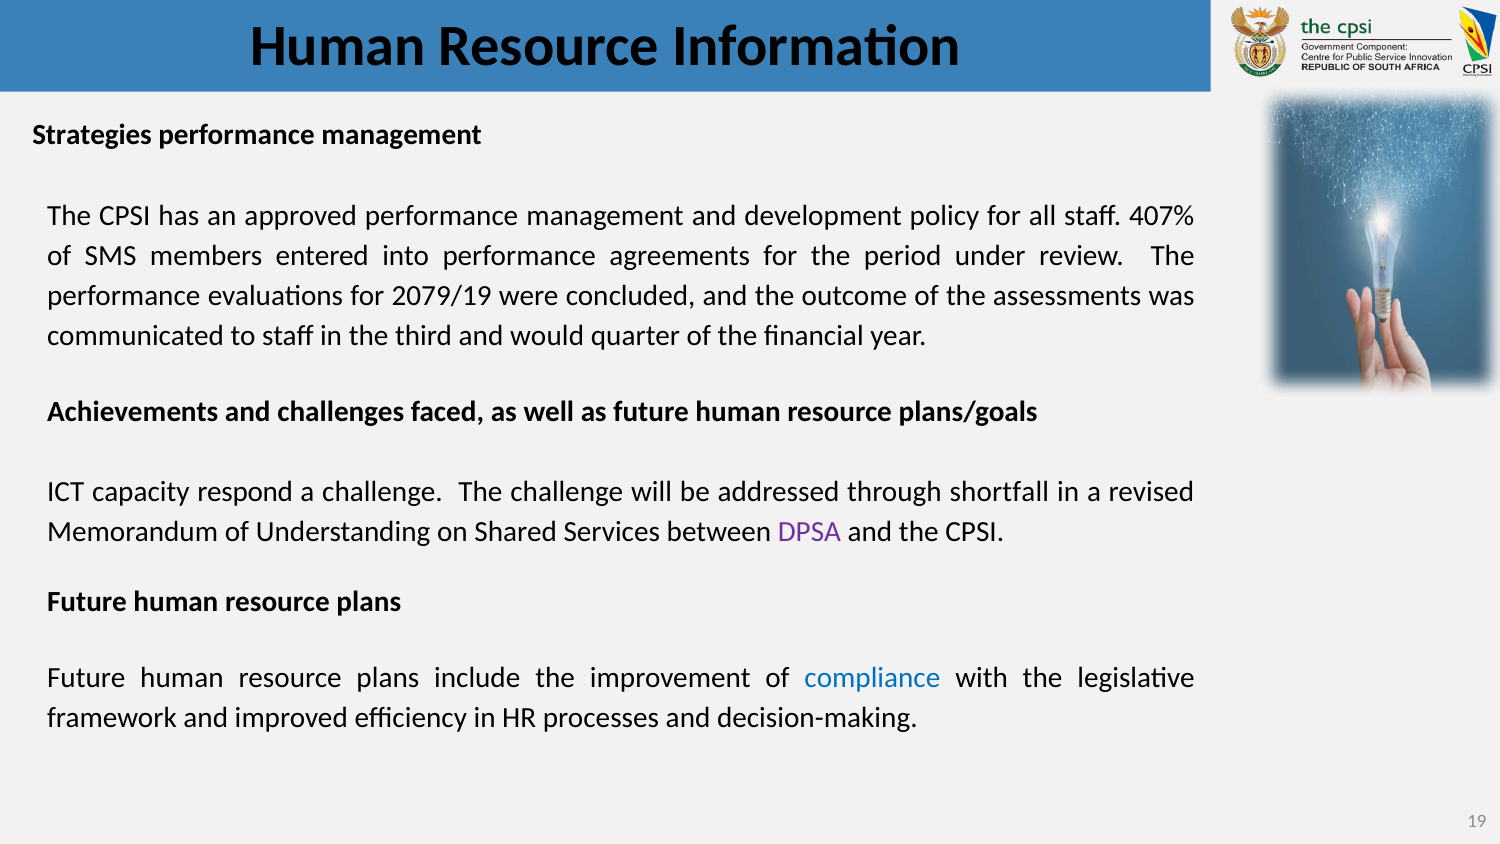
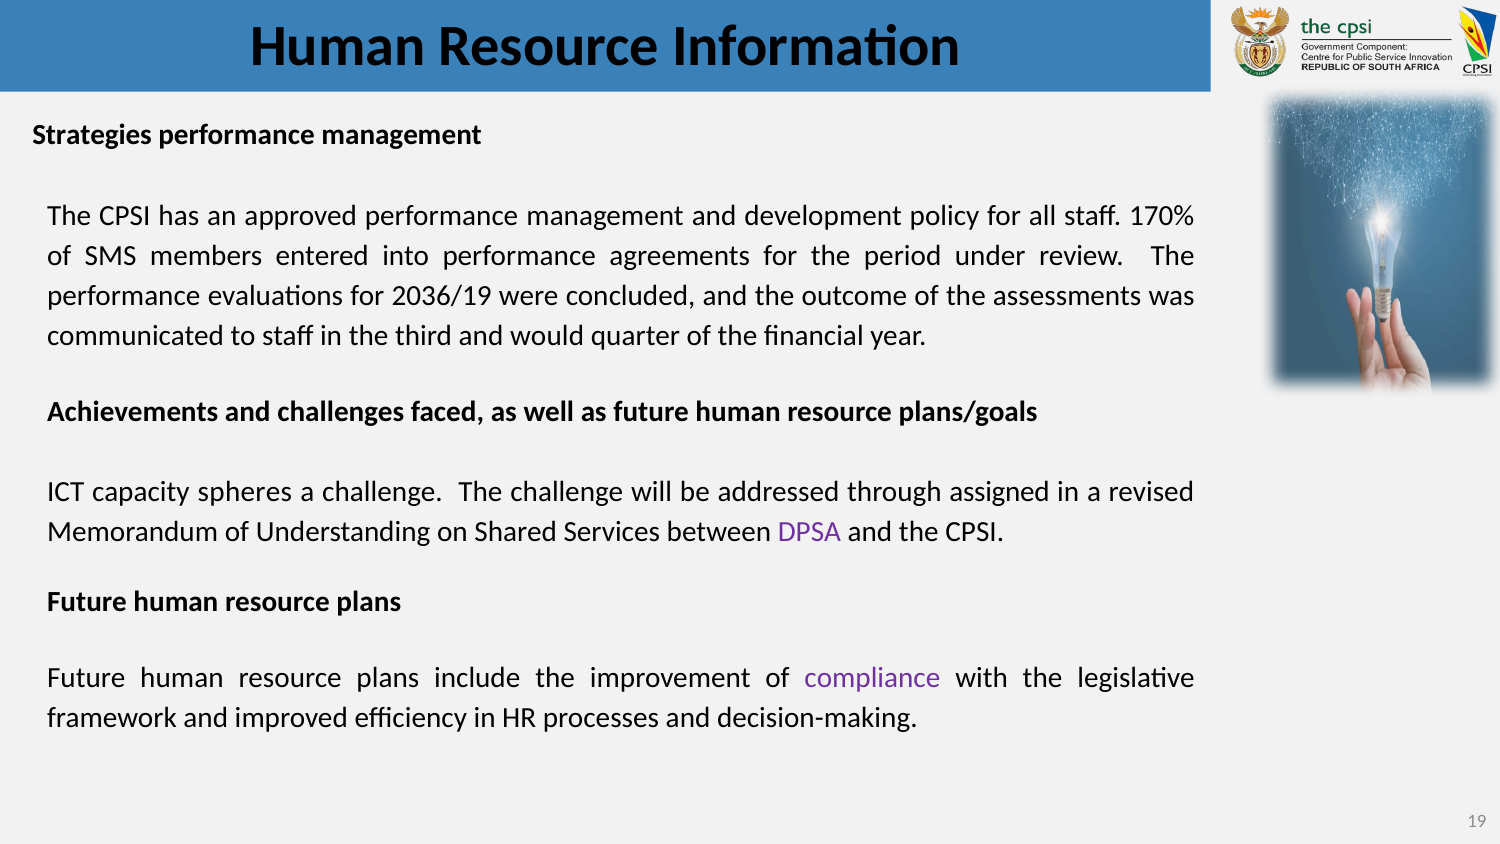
407%: 407% -> 170% (1162, 215)
2079/19: 2079/19 -> 2036/19 (442, 296)
respond: respond -> spheres (245, 492)
shortfall: shortfall -> assigned (1000, 492)
compliance colour: blue -> purple (872, 677)
